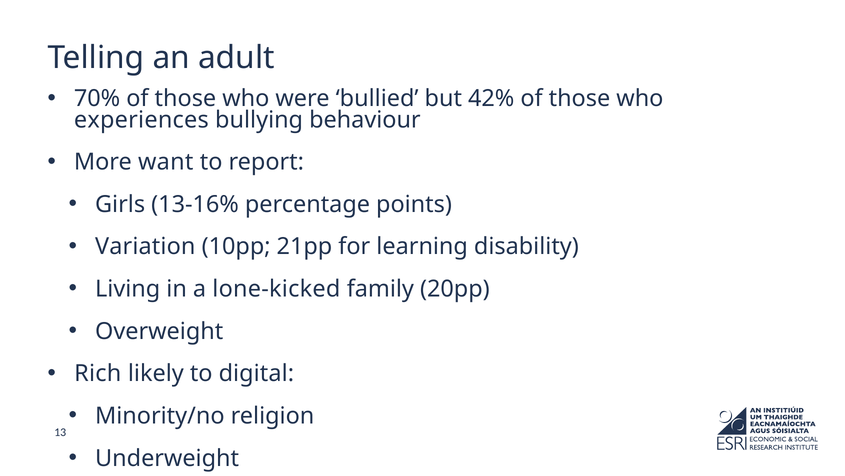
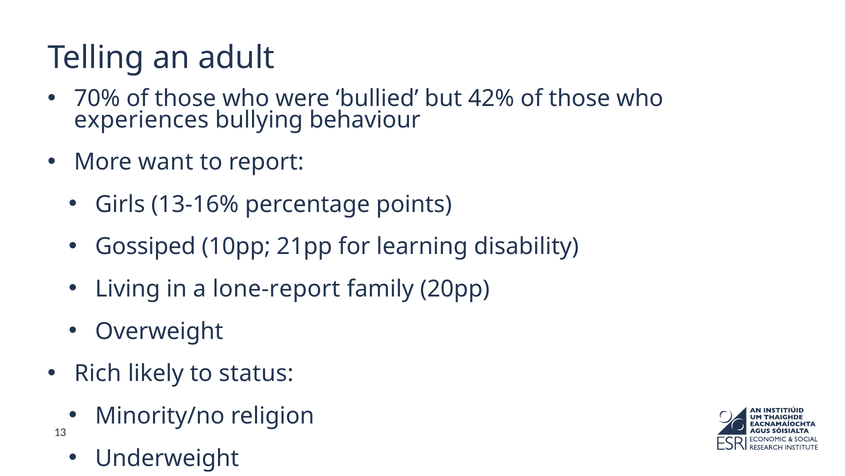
Variation: Variation -> Gossiped (145, 246)
lone-kicked: lone-kicked -> lone-report (276, 289)
digital: digital -> status (256, 373)
